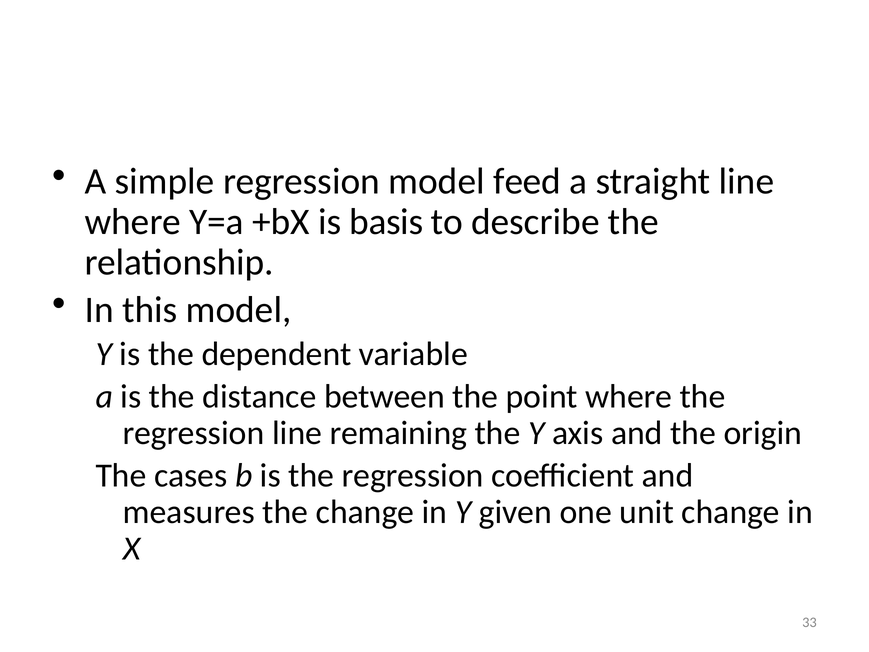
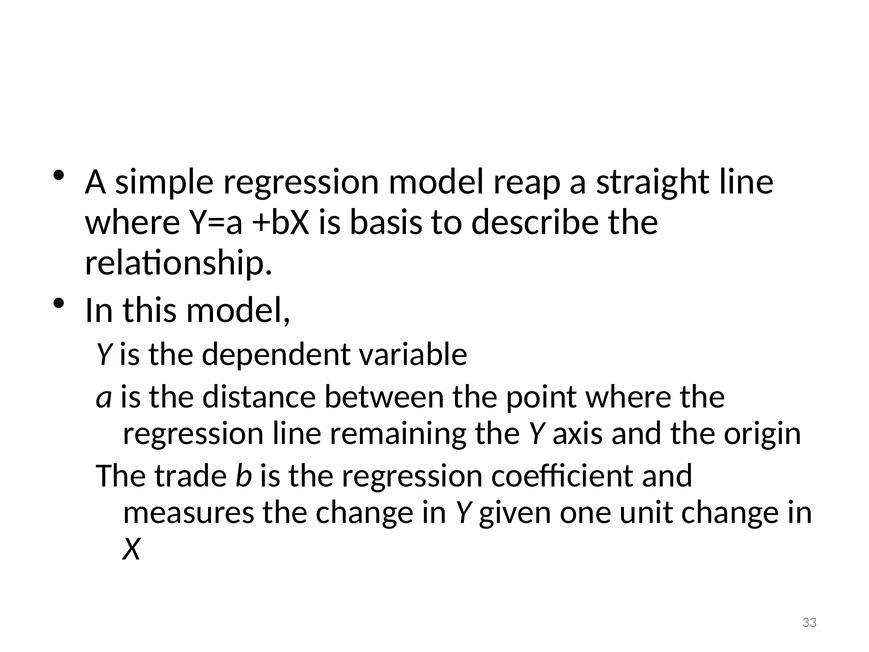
feed: feed -> reap (527, 181)
cases: cases -> trade (191, 476)
